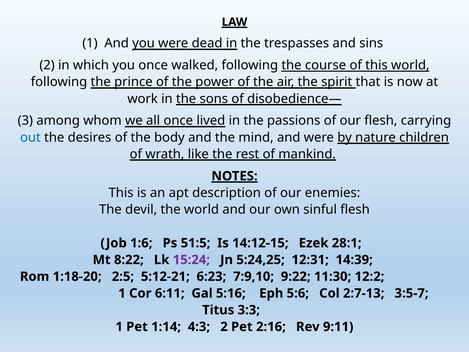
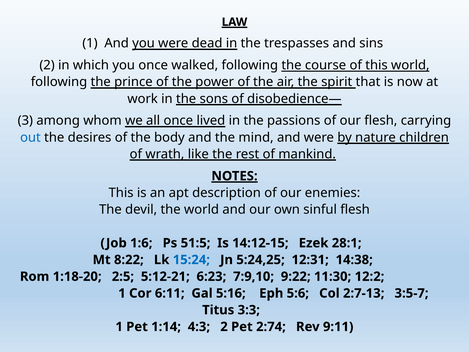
15:24 colour: purple -> blue (191, 260)
14:39: 14:39 -> 14:38 (354, 260)
2:16: 2:16 -> 2:74 (271, 327)
